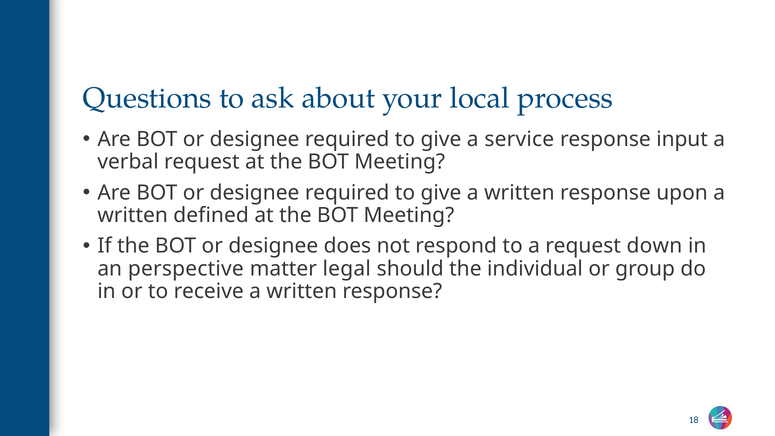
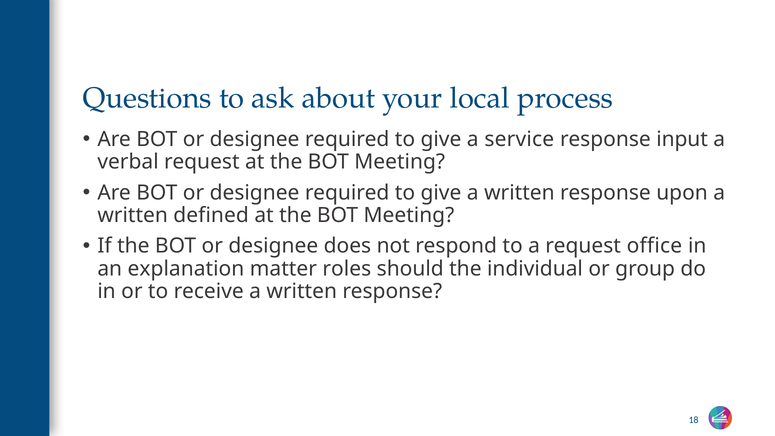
down: down -> office (654, 246)
perspective: perspective -> explanation (186, 269)
legal: legal -> roles (347, 269)
